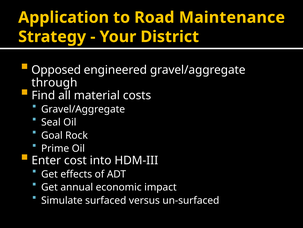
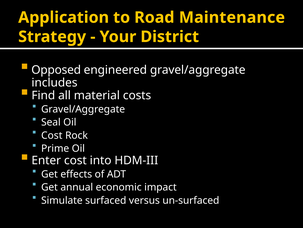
through: through -> includes (54, 82)
Goal: Goal -> Cost (52, 135)
